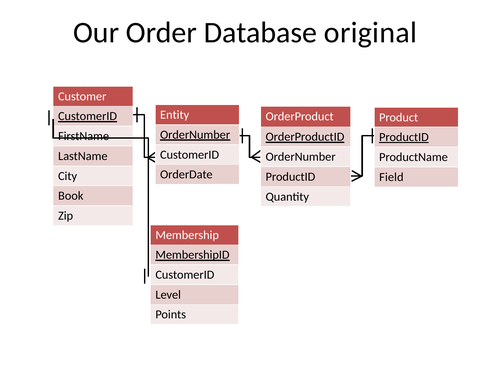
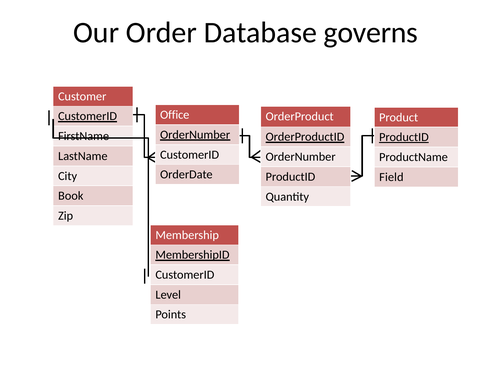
original: original -> governs (371, 33)
Entity: Entity -> Office (175, 115)
